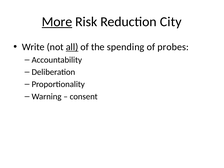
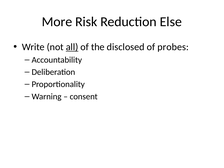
More underline: present -> none (57, 22)
City: City -> Else (171, 22)
spending: spending -> disclosed (126, 47)
